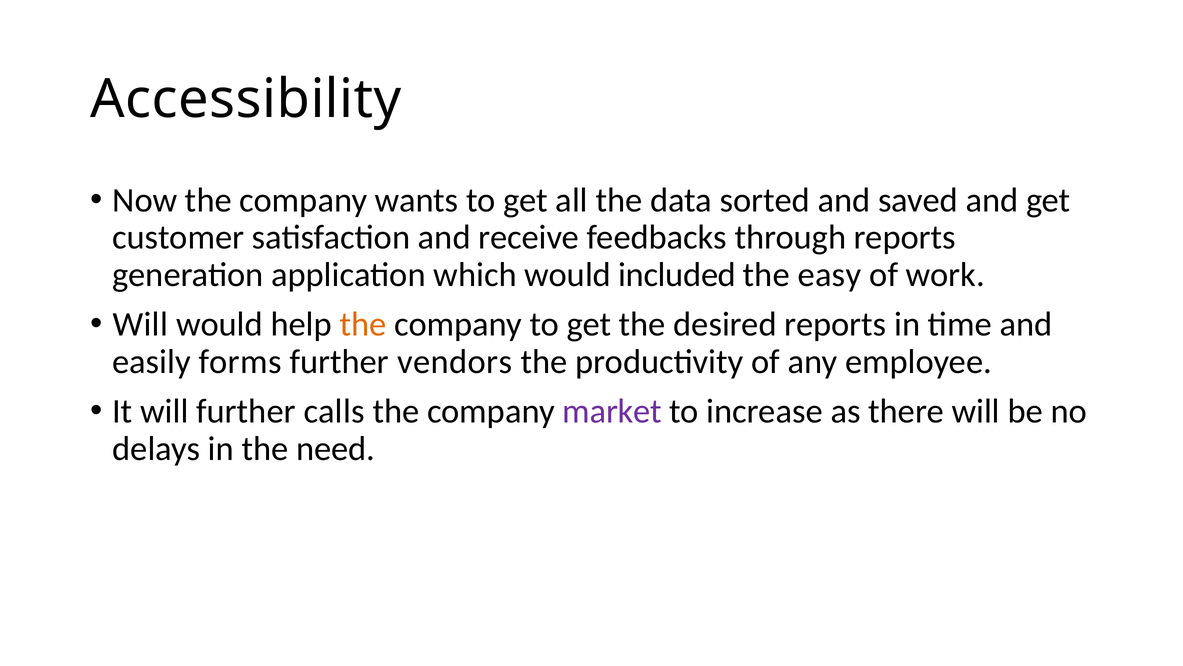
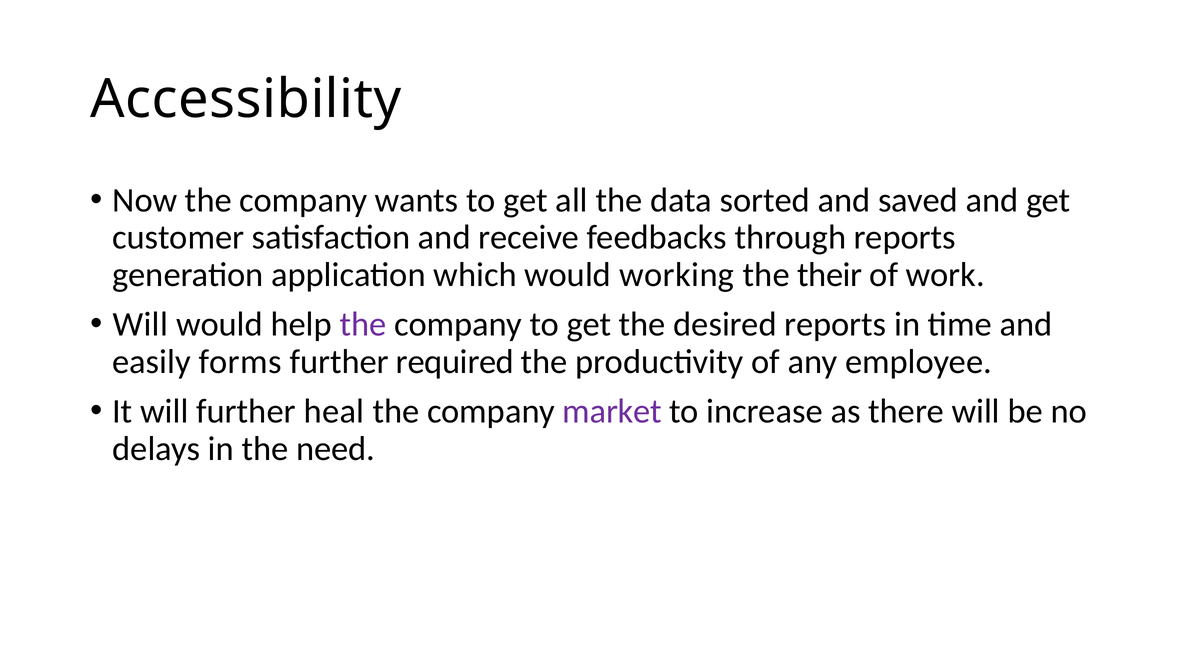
included: included -> working (677, 275)
easy: easy -> their (830, 275)
the colour: orange -> purple (363, 324)
vendors: vendors -> required (455, 361)
calls: calls -> heal (334, 411)
